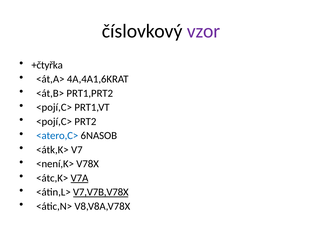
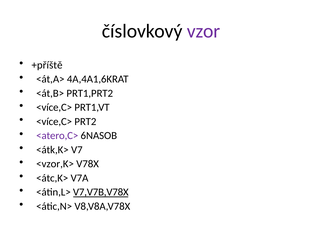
+čtyřka: +čtyřka -> +příště (47, 65)
<pojí,C>: <pojí,C> -> <více,C> (54, 108)
<pojí,C>: <pojí,C> -> <více,C> (54, 122)
<atero,C> colour: blue -> purple (57, 136)
<není,K>: <není,K> -> <vzor,K> (55, 164)
V7A underline: present -> none (80, 178)
